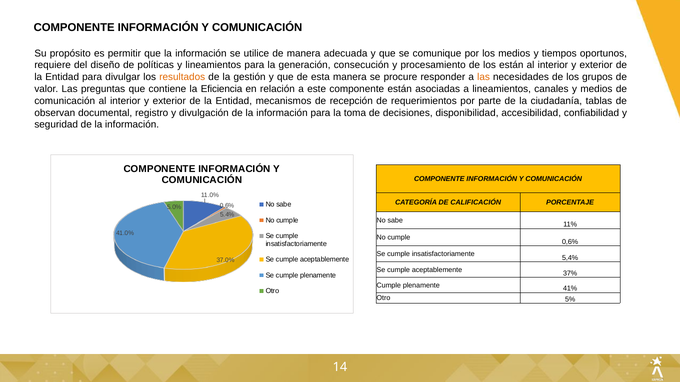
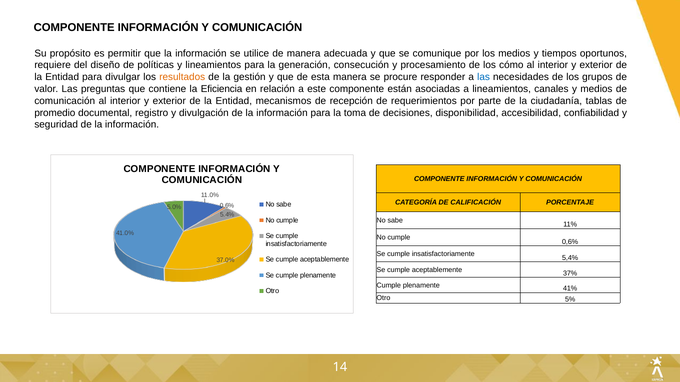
los están: están -> cómo (511, 65)
las colour: orange -> blue (484, 77)
observan: observan -> promedio (55, 113)
